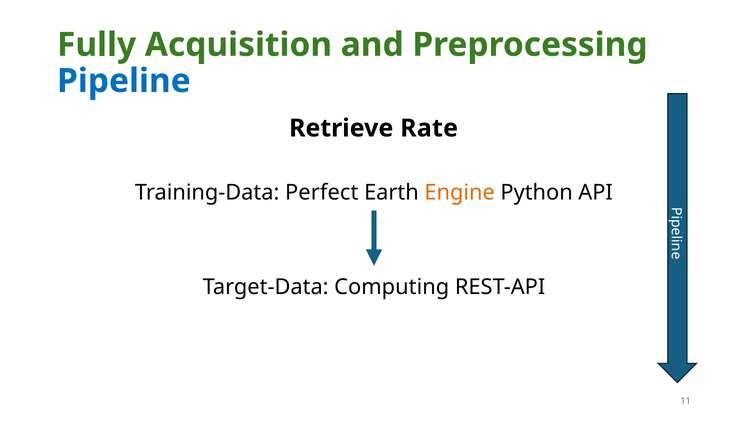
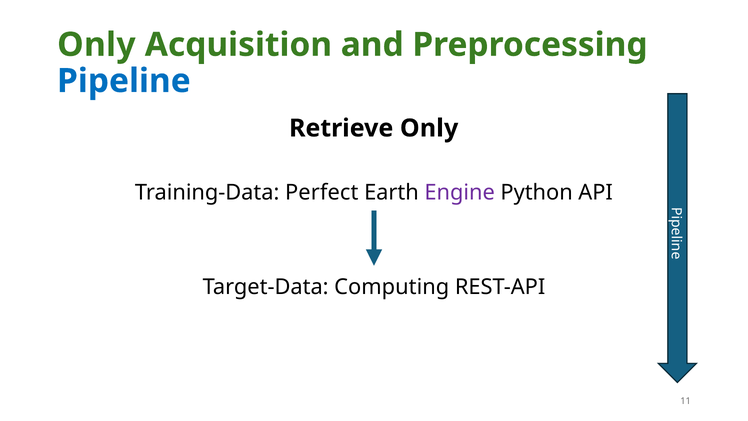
Fully: Fully -> Only (96, 45)
Retrieve Rate: Rate -> Only (429, 128)
Engine colour: orange -> purple (460, 193)
